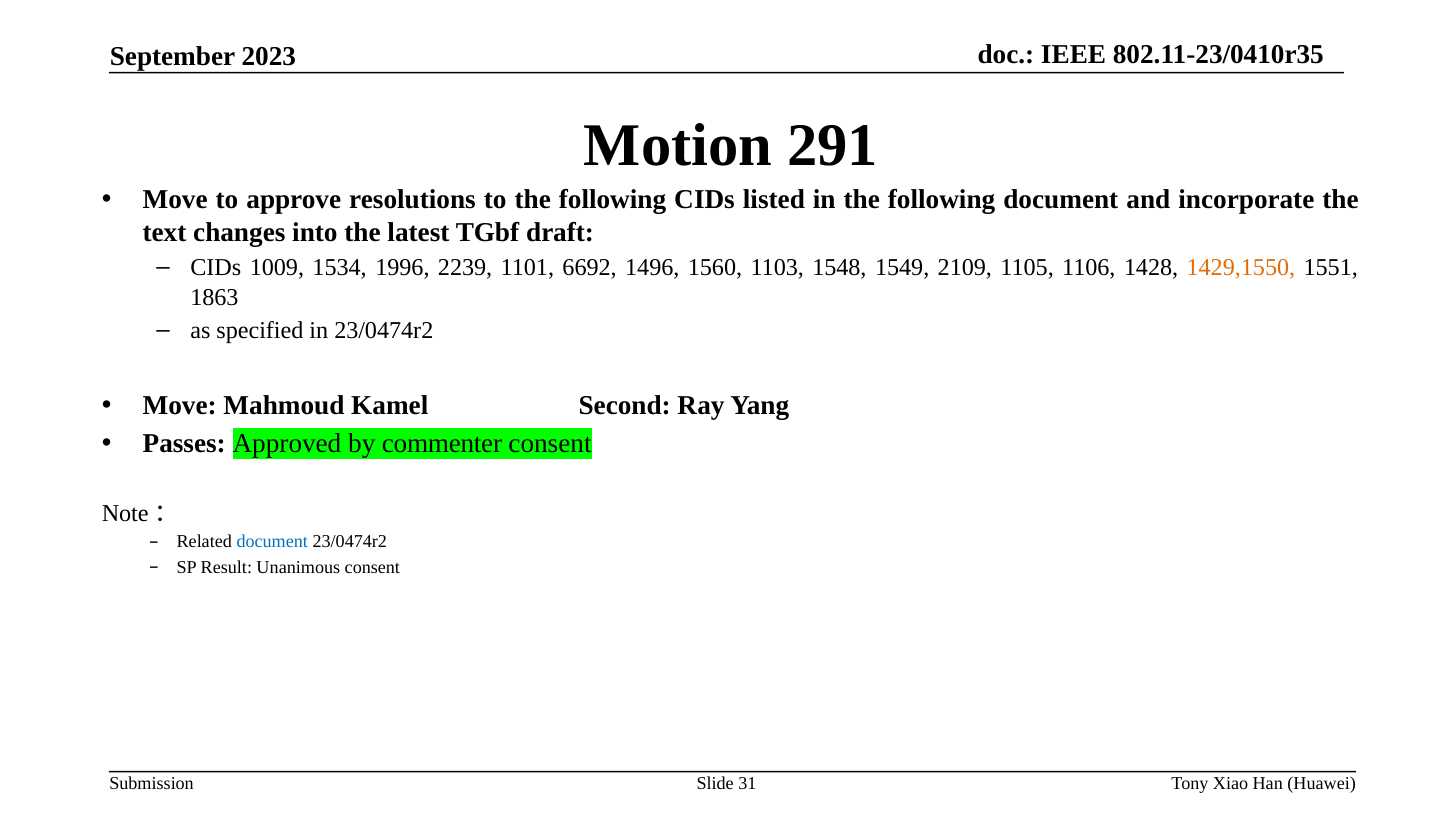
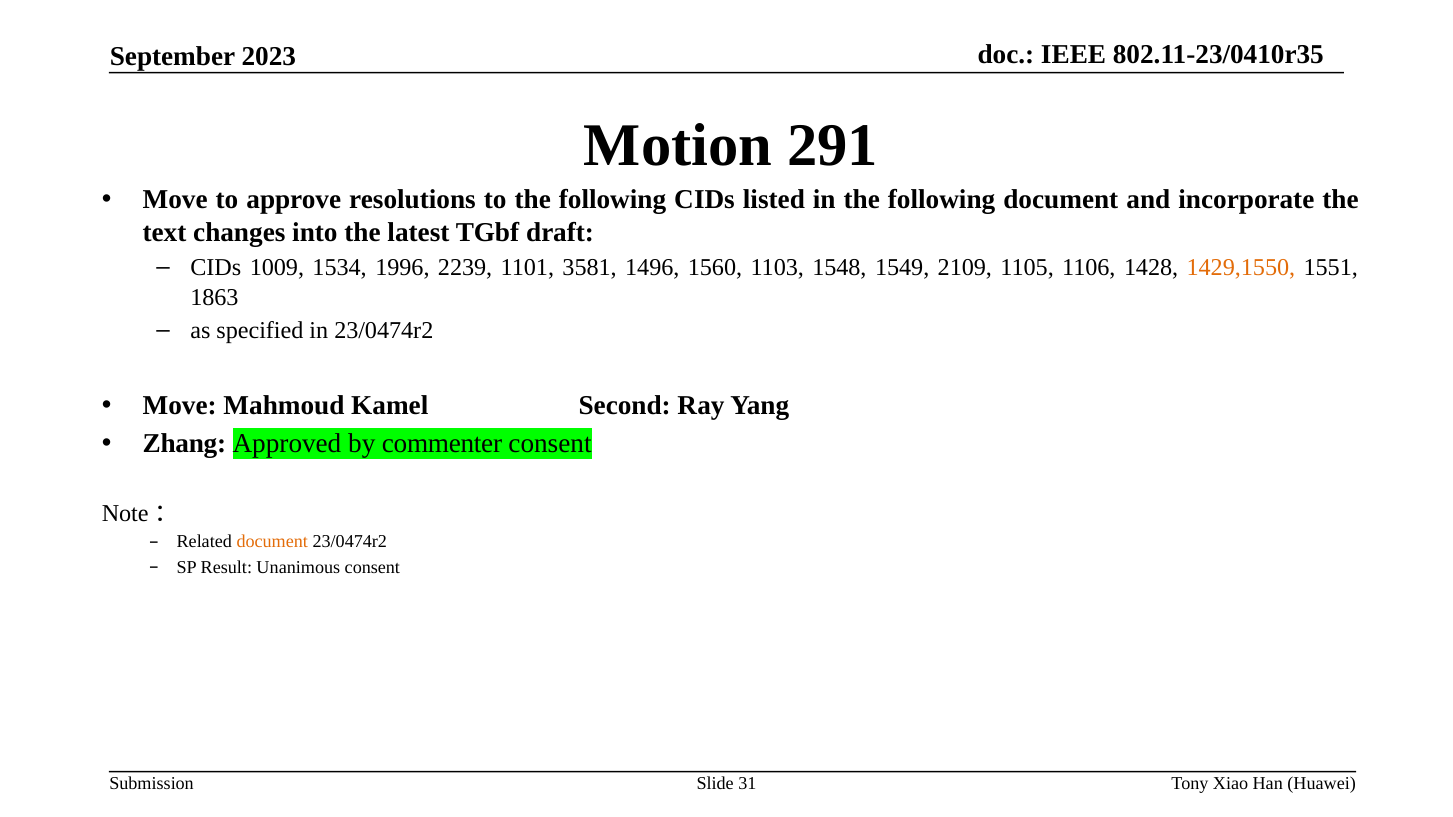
6692: 6692 -> 3581 (590, 268)
Passes: Passes -> Zhang (184, 444)
document colour: blue -> orange (272, 542)
